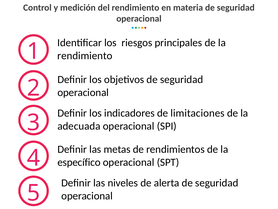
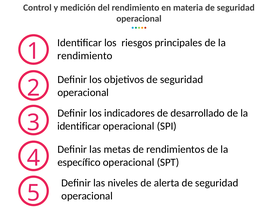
limitaciones: limitaciones -> desarrollado (198, 113)
adecuada: adecuada -> identificar (79, 126)
